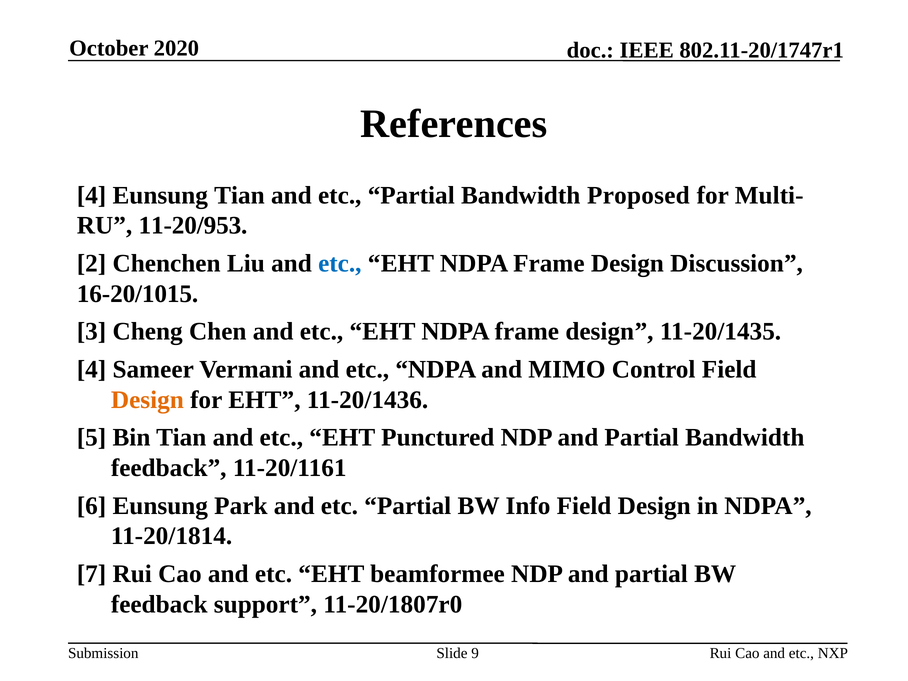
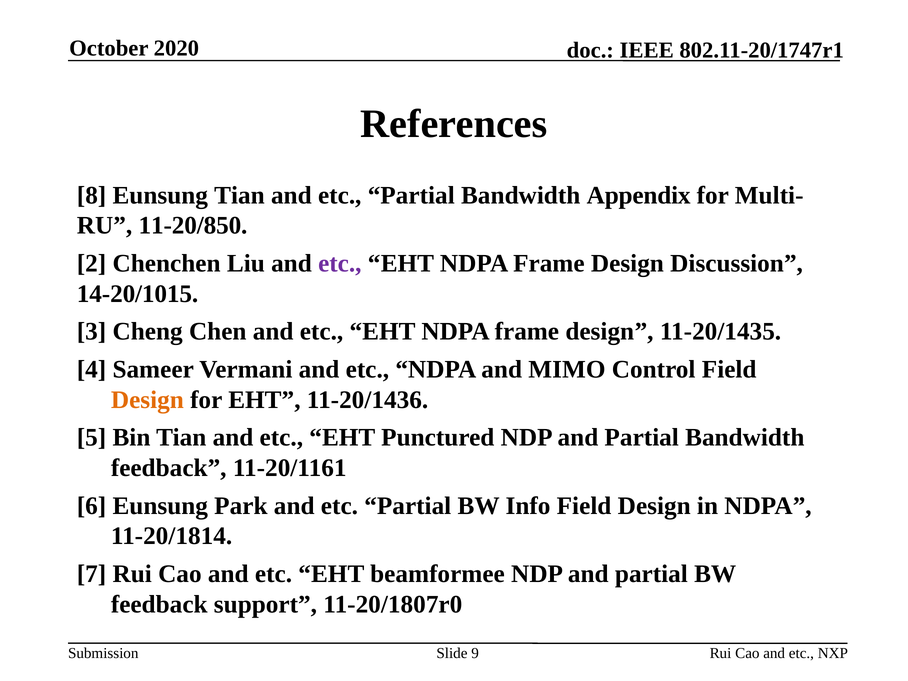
4: 4 -> 8 (92, 195)
Proposed: Proposed -> Appendix (639, 195)
11-20/953: 11-20/953 -> 11-20/850 (193, 226)
etc colour: blue -> purple (340, 263)
16-20/1015: 16-20/1015 -> 14-20/1015 (138, 294)
